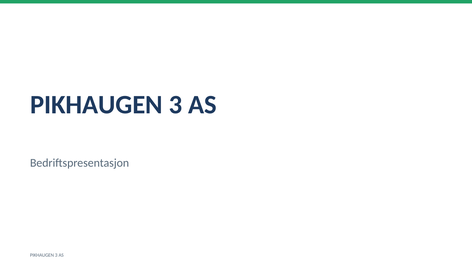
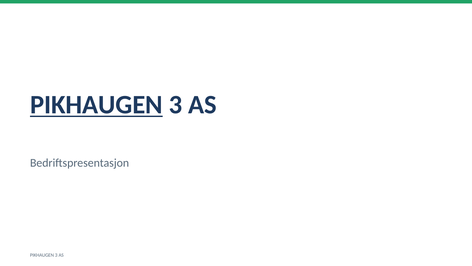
PIKHAUGEN underline: none -> present (96, 105)
